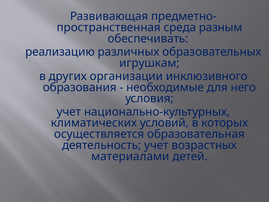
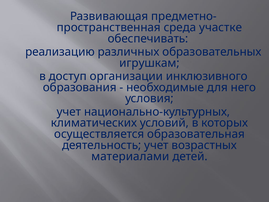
разным: разным -> участке (221, 27)
других: других -> доступ (68, 76)
